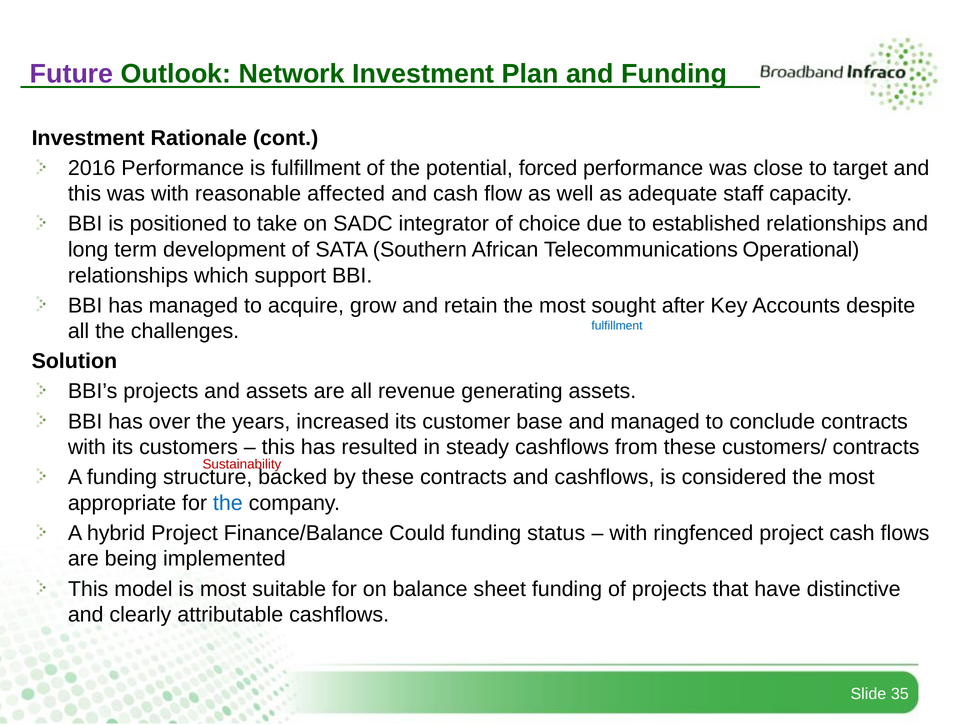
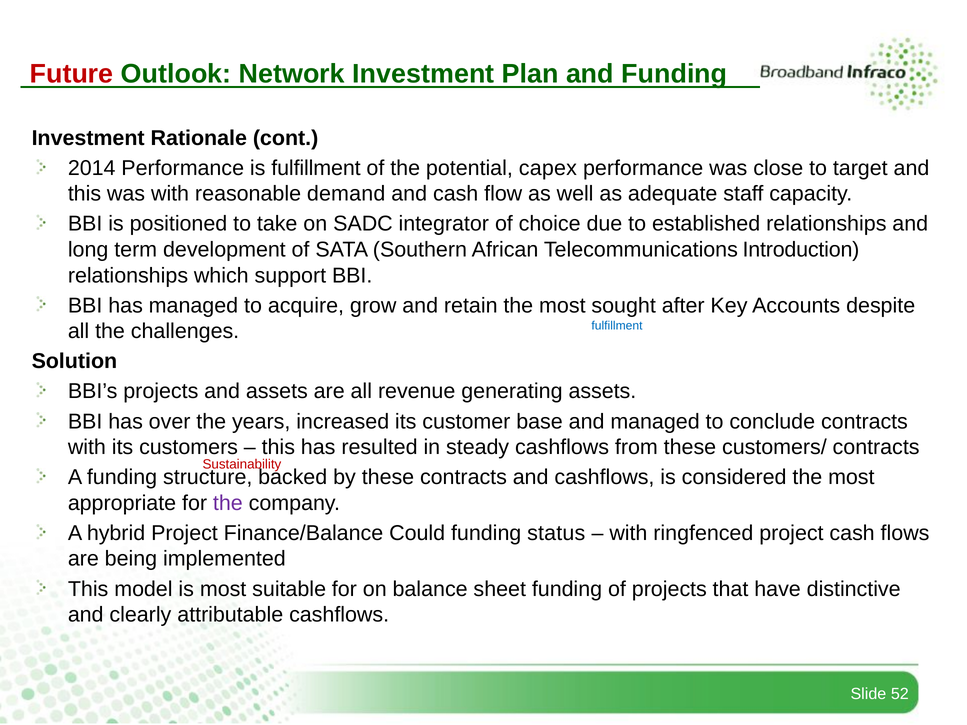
Future colour: purple -> red (72, 74)
2016: 2016 -> 2014 (92, 168)
forced: forced -> capex (548, 168)
affected: affected -> demand (346, 194)
Telecommunications Operational: Operational -> Introduction (801, 250)
the colour: blue -> purple (228, 503)
35: 35 -> 52 (900, 694)
